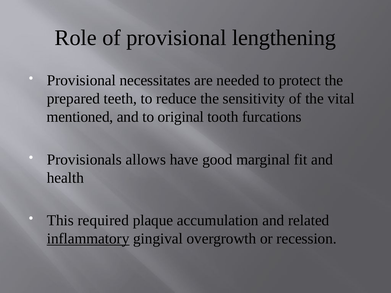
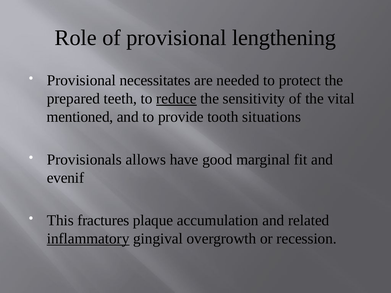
reduce underline: none -> present (176, 99)
original: original -> provide (181, 117)
furcations: furcations -> situations (272, 117)
health: health -> evenif (65, 178)
required: required -> fractures (103, 221)
